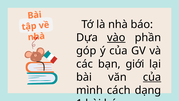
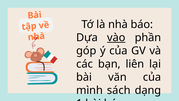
giới: giới -> liên (135, 64)
của underline: present -> none (152, 77)
cách: cách -> sách (119, 90)
